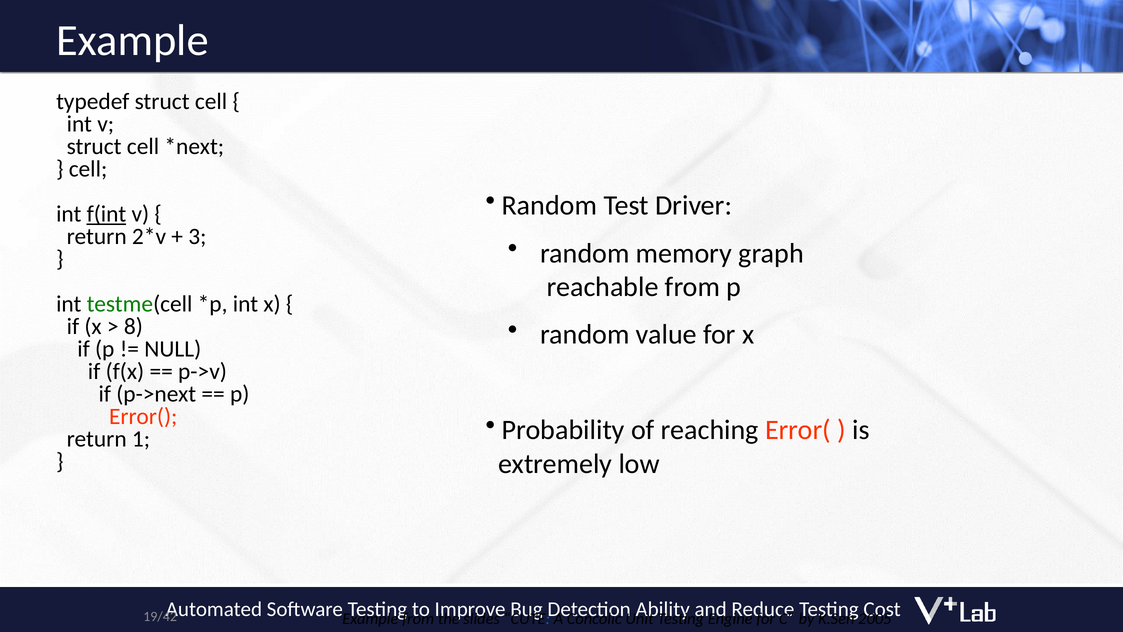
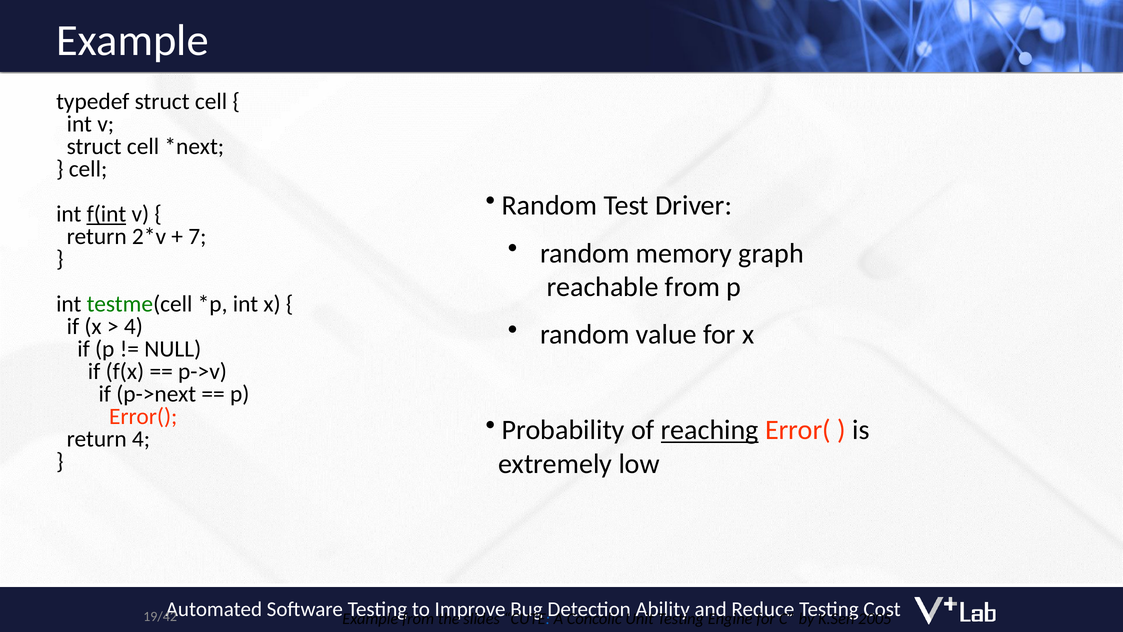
3: 3 -> 7 (197, 236)
8: 8 -> 4 (133, 326)
reaching underline: none -> present (710, 430)
return 1: 1 -> 4 (141, 439)
